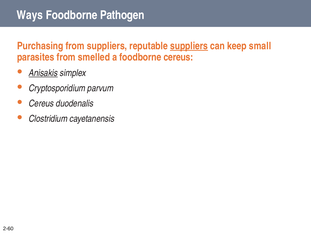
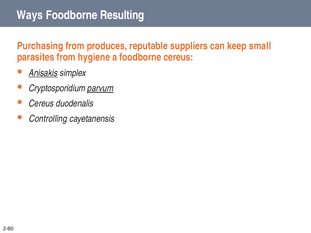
Pathogen: Pathogen -> Resulting (122, 15)
from suppliers: suppliers -> produces (107, 46)
suppliers underline: present -> none (189, 46)
smelled: smelled -> hygiene (94, 57)
parvum underline: none -> present (100, 88)
Clostridium: Clostridium -> Controlling (48, 119)
